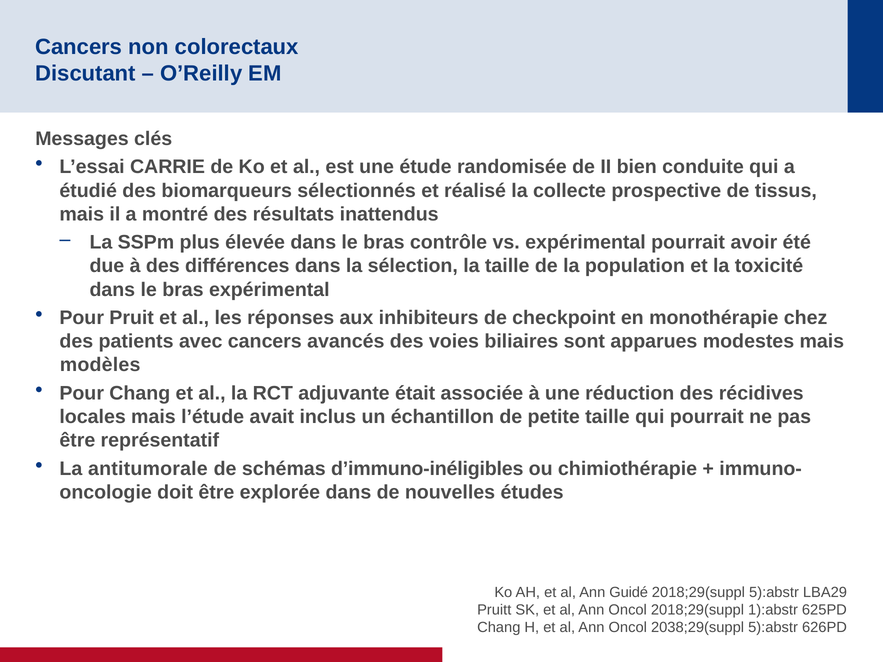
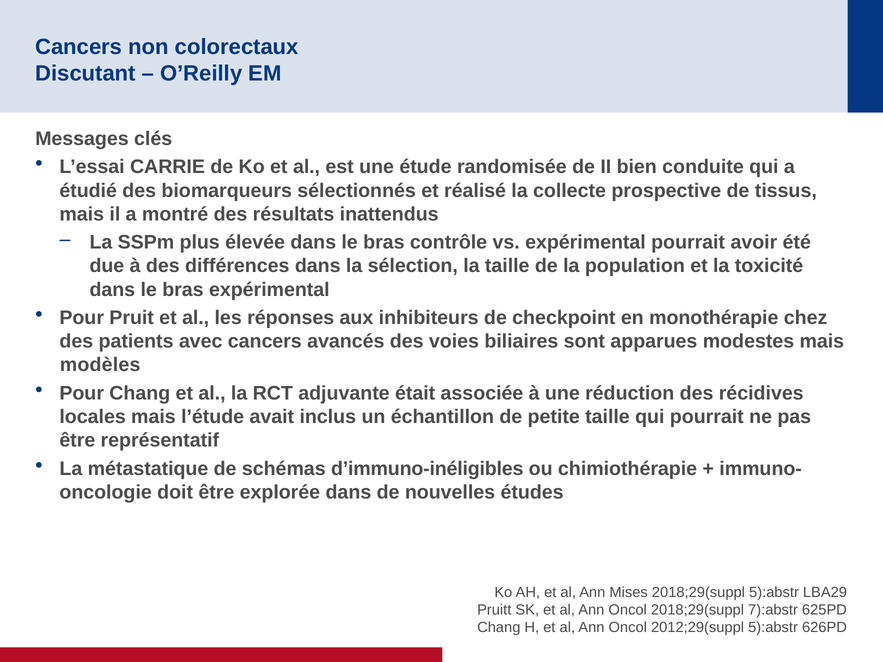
antitumorale: antitumorale -> métastatique (148, 469)
Guidé: Guidé -> Mises (629, 593)
1):abstr: 1):abstr -> 7):abstr (773, 610)
2038;29(suppl: 2038;29(suppl -> 2012;29(suppl (698, 628)
